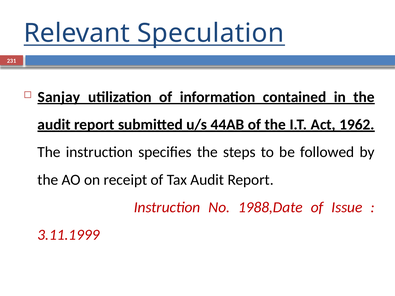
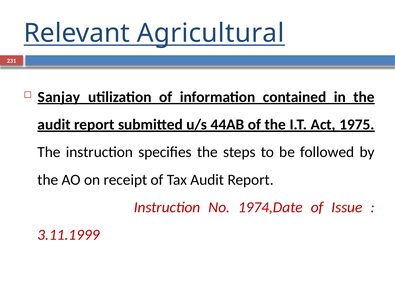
Speculation: Speculation -> Agricultural (211, 33)
1962: 1962 -> 1975 (357, 125)
1988,Date: 1988,Date -> 1974,Date (270, 207)
